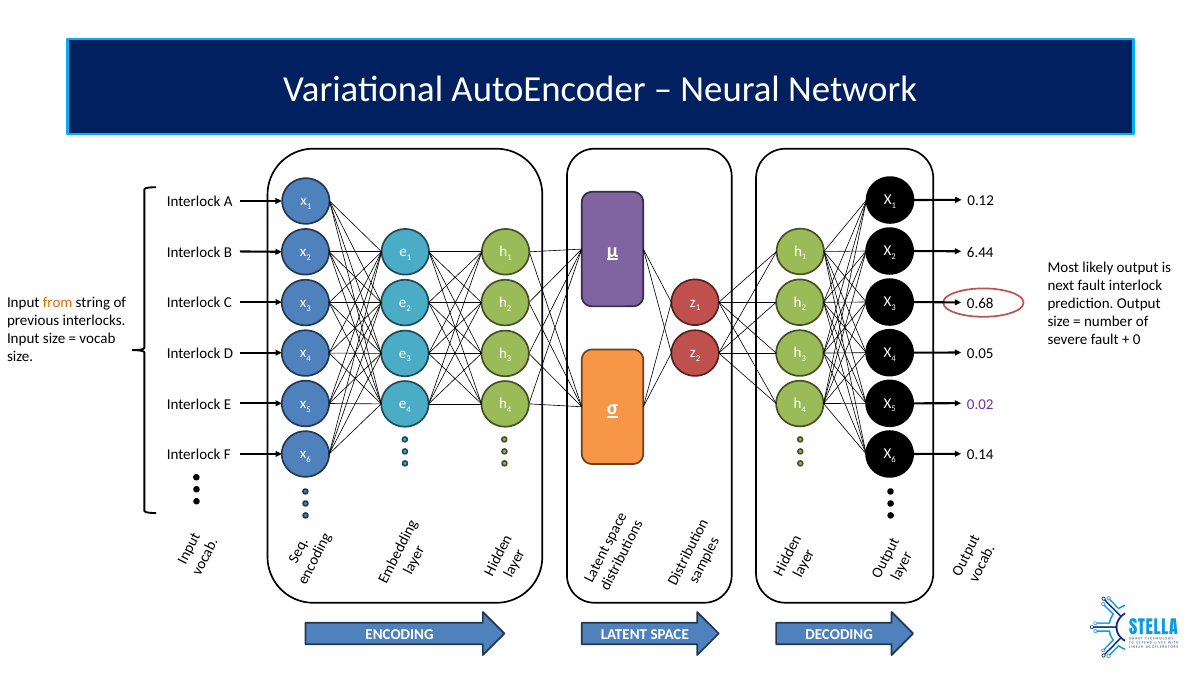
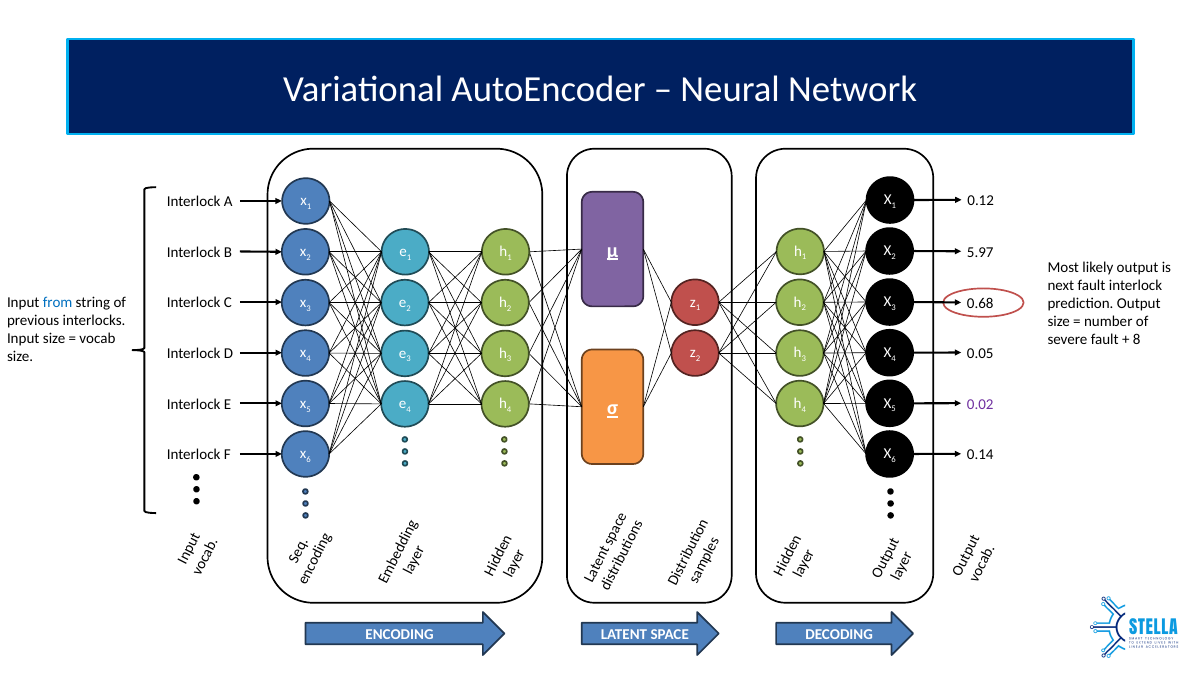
6.44: 6.44 -> 5.97 (980, 253)
from colour: orange -> blue (58, 303)
0: 0 -> 8 (1137, 340)
